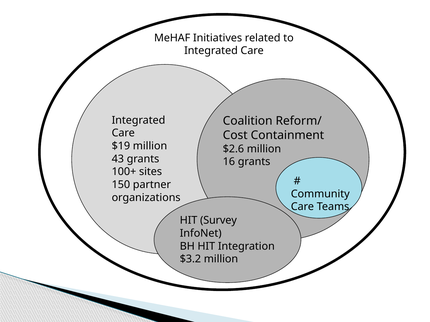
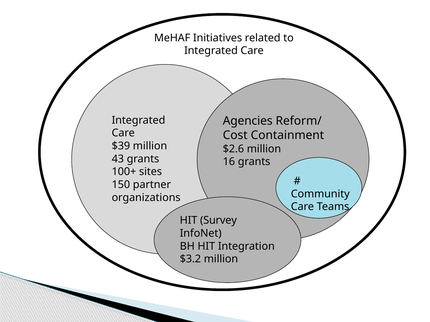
Coalition: Coalition -> Agencies (248, 121)
$19: $19 -> $39 (121, 146)
